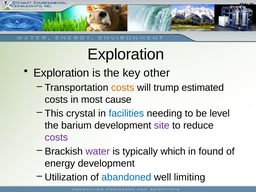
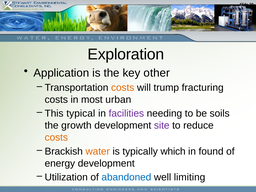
Exploration: Exploration -> Application (61, 73)
estimated: estimated -> fracturing (203, 88)
cause: cause -> urban (118, 100)
crystal: crystal -> typical (81, 114)
facilities colour: blue -> purple (126, 114)
level: level -> soils (220, 114)
barium: barium -> growth (76, 125)
costs colour: purple -> orange (56, 137)
water colour: purple -> orange (98, 151)
